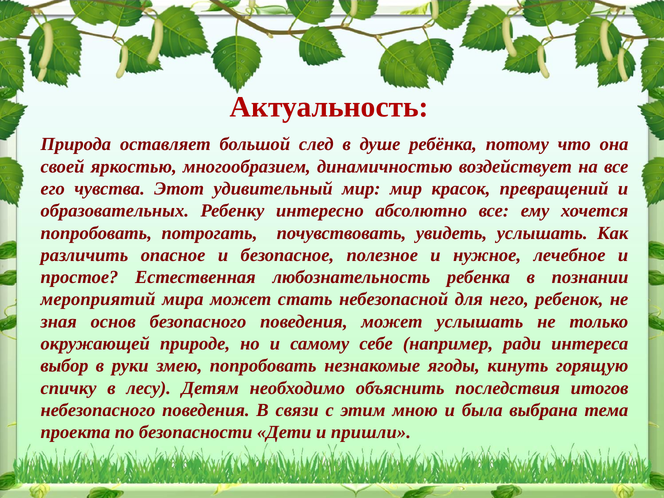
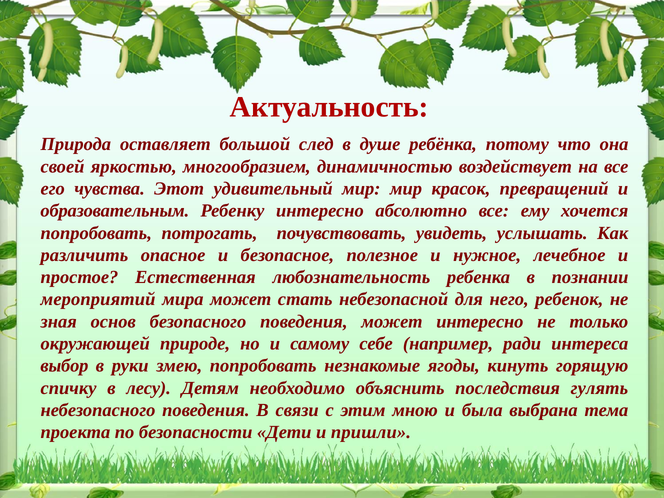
образовательных: образовательных -> образовательным (115, 211)
может услышать: услышать -> интересно (480, 322)
итогов: итогов -> гулять (599, 388)
